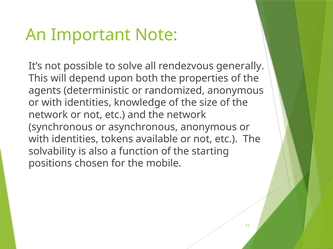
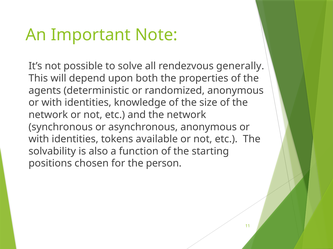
mobile: mobile -> person (164, 164)
